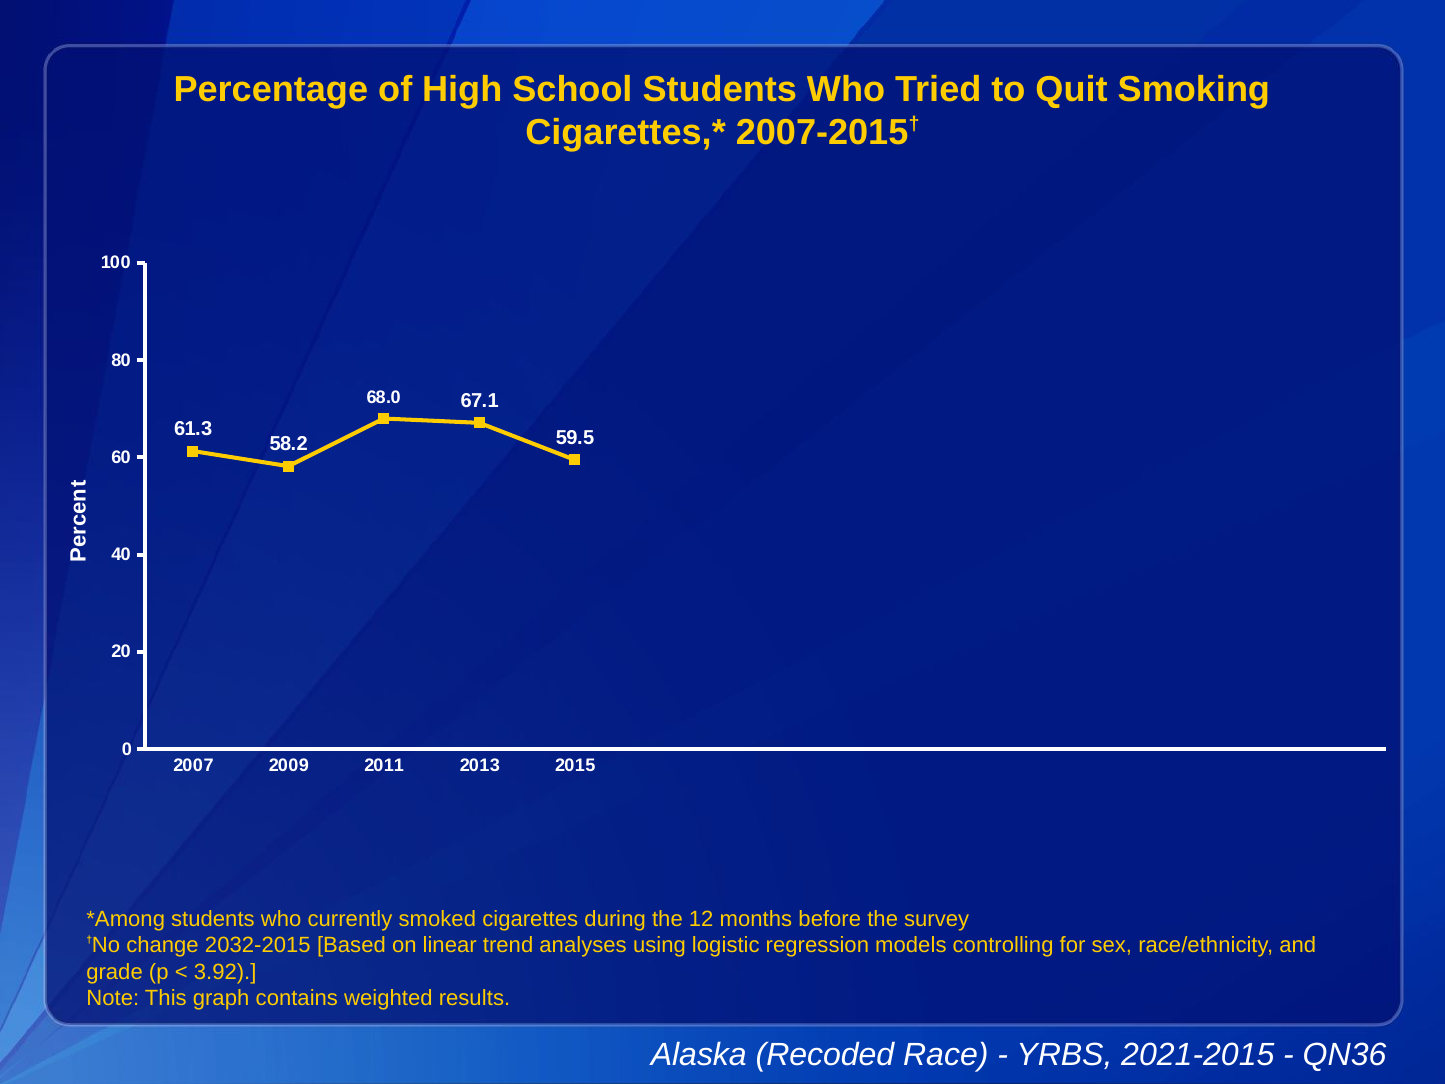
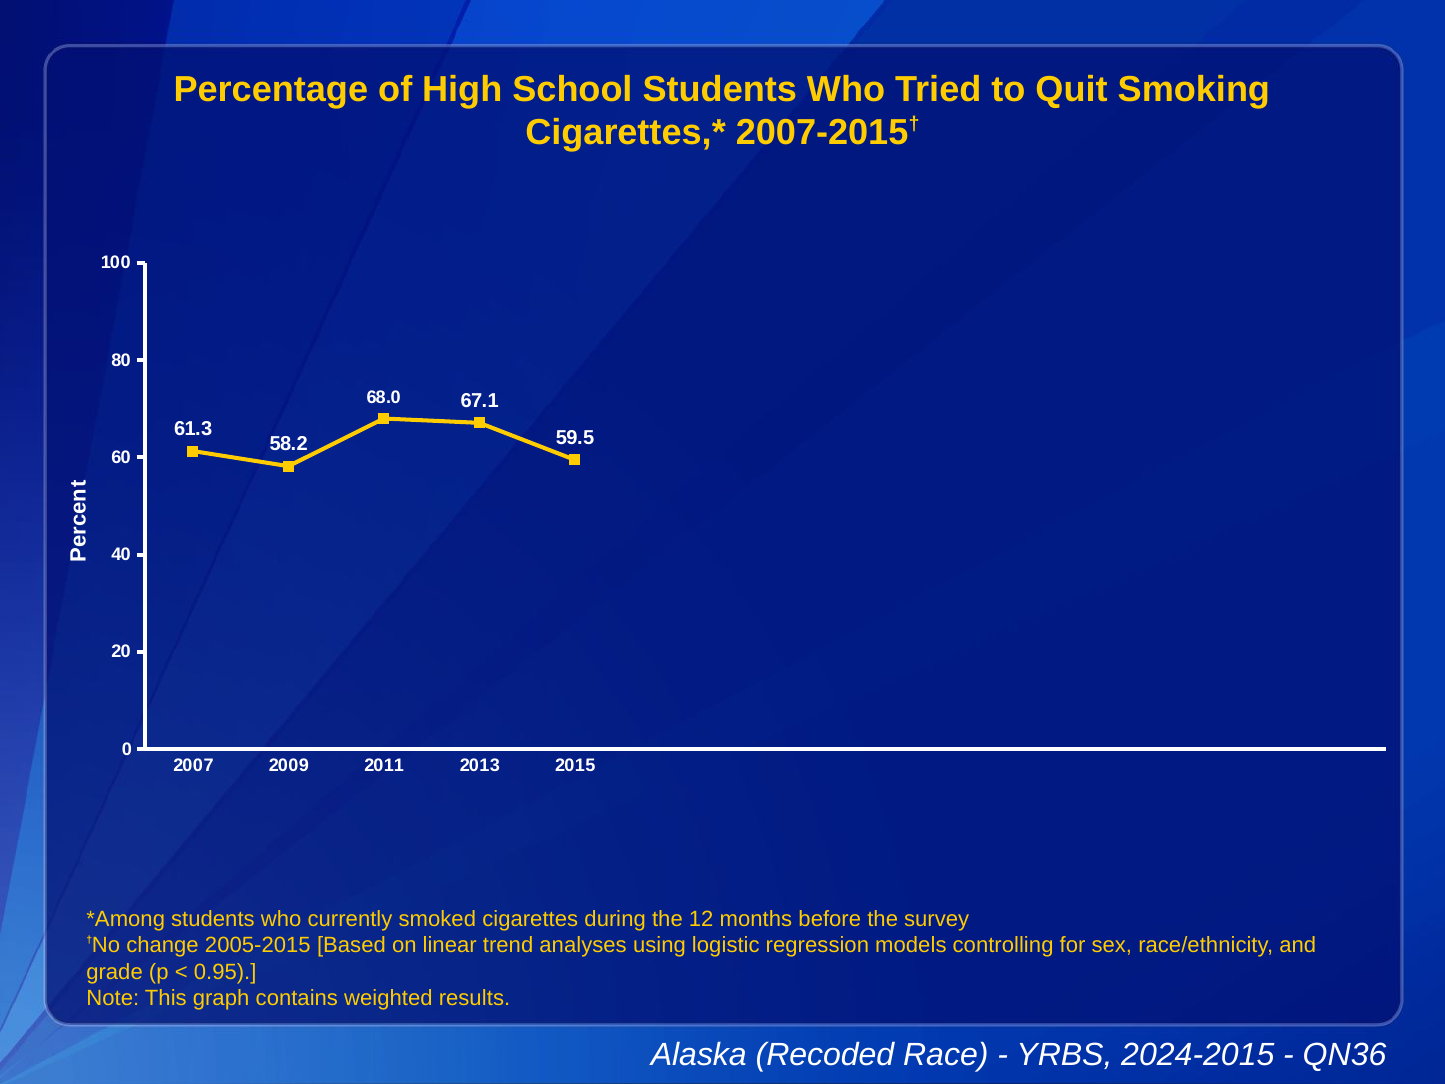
2032-2015: 2032-2015 -> 2005-2015 (258, 945)
3.92: 3.92 -> 0.95 (225, 972)
2021-2015: 2021-2015 -> 2024-2015 (1198, 1055)
